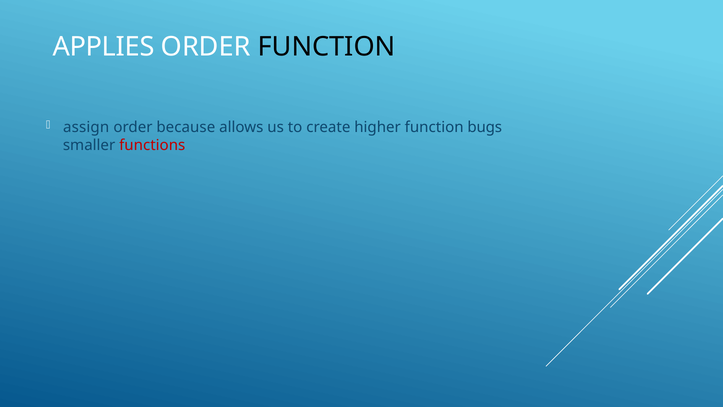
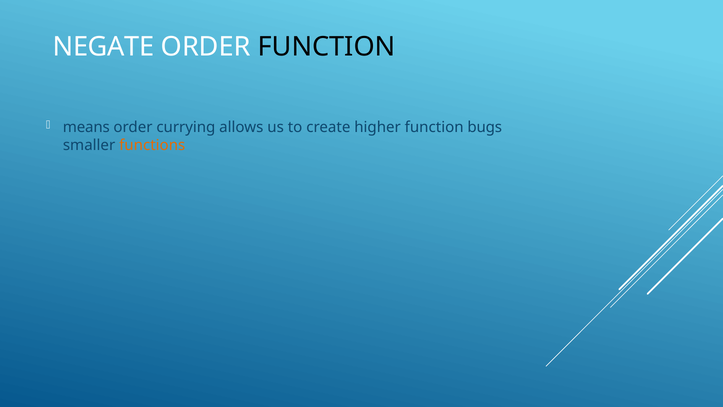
APPLIES: APPLIES -> NEGATE (104, 47)
assign: assign -> means (86, 127)
because: because -> currying (186, 127)
functions colour: red -> orange (152, 145)
